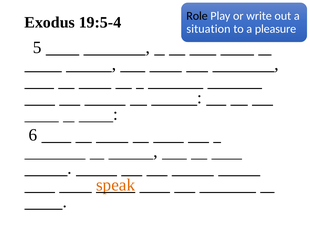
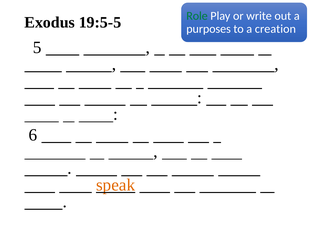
Role colour: black -> green (197, 16)
19:5-4: 19:5-4 -> 19:5-5 (100, 22)
situation: situation -> purposes (209, 29)
pleasure: pleasure -> creation (275, 29)
